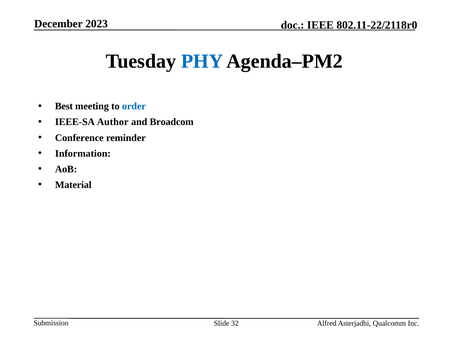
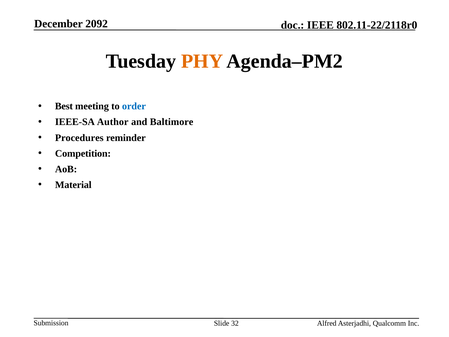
2023: 2023 -> 2092 (97, 24)
PHY colour: blue -> orange (202, 61)
Broadcom: Broadcom -> Baltimore (172, 122)
Conference: Conference -> Procedures (79, 138)
Information: Information -> Competition (83, 153)
